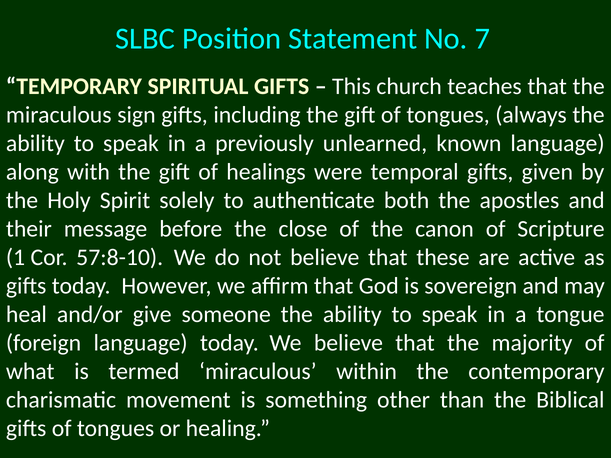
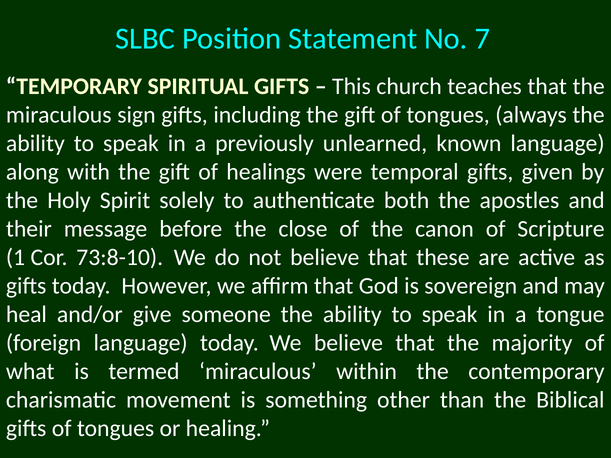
57:8-10: 57:8-10 -> 73:8-10 (120, 258)
